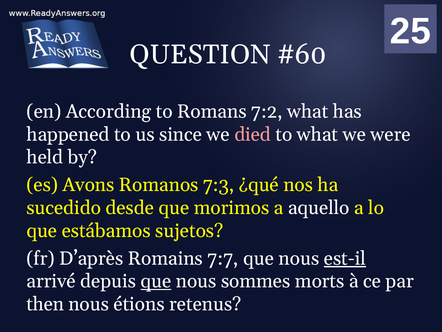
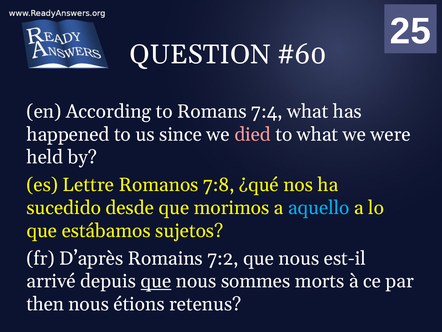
7:2: 7:2 -> 7:4 (267, 111)
Avons: Avons -> Lettre (88, 185)
7:3: 7:3 -> 7:8 (219, 185)
aquello colour: white -> light blue (319, 208)
7:7: 7:7 -> 7:2 (223, 258)
est-il underline: present -> none (345, 258)
